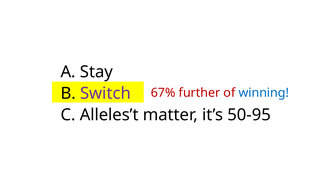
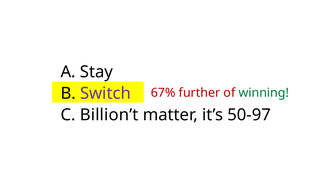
winning colour: blue -> green (264, 93)
Alleles’t: Alleles’t -> Billion’t (109, 115)
50-95: 50-95 -> 50-97 (249, 115)
